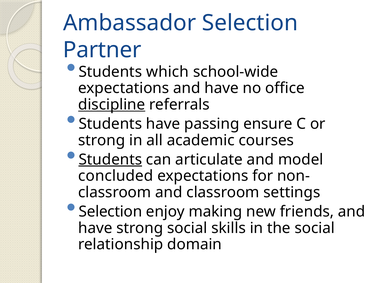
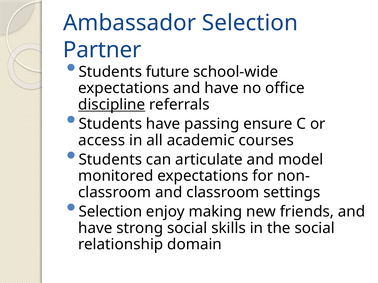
which: which -> future (168, 72)
strong: strong -> access (102, 141)
Students underline: present -> none (110, 160)
concluded: concluded -> monitored (116, 176)
